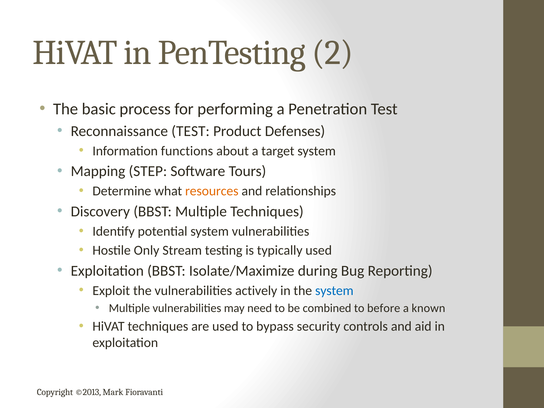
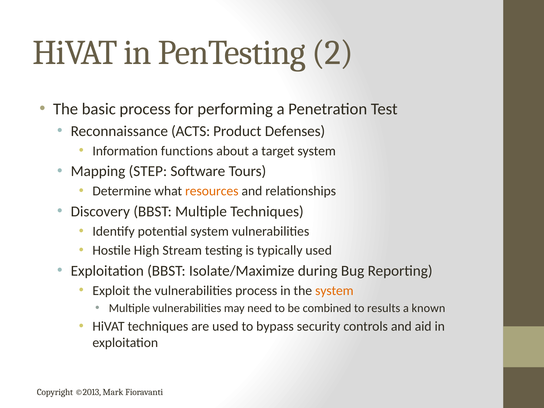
Reconnaissance TEST: TEST -> ACTS (191, 131)
Only: Only -> High (147, 250)
vulnerabilities actively: actively -> process (256, 291)
system colour: blue -> orange (334, 291)
before: before -> results (384, 308)
